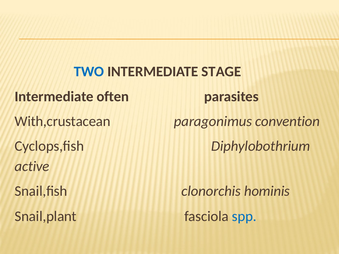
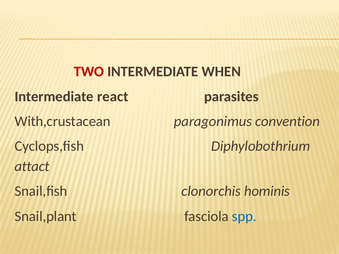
TWO colour: blue -> red (89, 72)
STAGE: STAGE -> WHEN (221, 72)
often: often -> react (113, 97)
active: active -> attact (32, 166)
